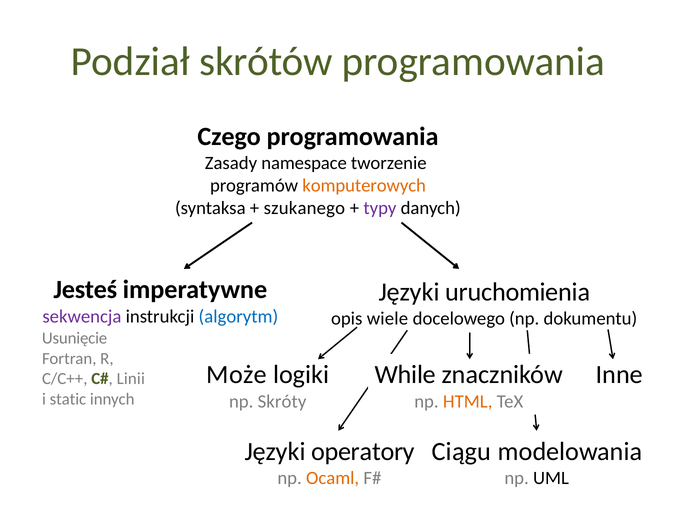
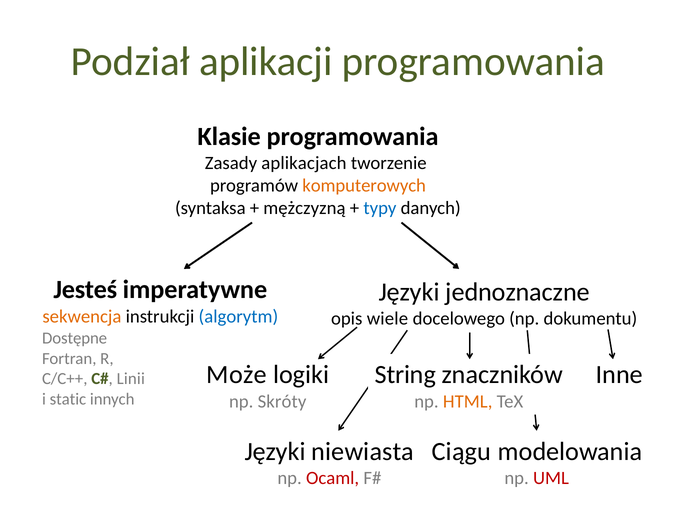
skrótów: skrótów -> aplikacji (266, 61)
Czego: Czego -> Klasie (229, 137)
namespace: namespace -> aplikacjach (304, 163)
szukanego: szukanego -> mężczyzną (304, 208)
typy colour: purple -> blue (380, 208)
uruchomienia: uruchomienia -> jednoznaczne (518, 292)
sekwencja colour: purple -> orange (82, 316)
Usunięcie: Usunięcie -> Dostępne (75, 338)
While: While -> String (405, 374)
operatory: operatory -> niewiasta (363, 451)
Ocaml colour: orange -> red (333, 478)
UML colour: black -> red (551, 478)
